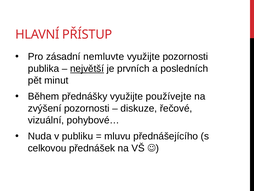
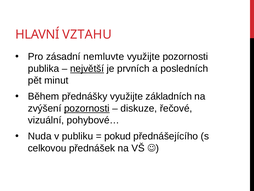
PŘÍSTUP: PŘÍSTUP -> VZTAHU (87, 34)
používejte: používejte -> základních (169, 96)
pozornosti underline: none -> present (87, 108)
mluvu: mluvu -> pokud (118, 136)
